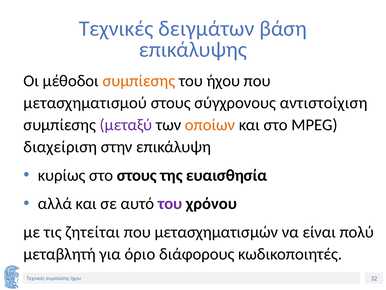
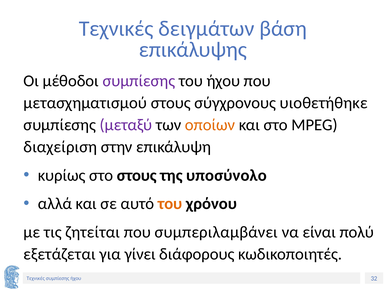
συμπίεσης colour: orange -> purple (139, 81)
αντιστοίχιση: αντιστοίχιση -> υιοθετήθηκε (324, 103)
ευαισθησία: ευαισθησία -> υποσύνολο (227, 175)
του colour: purple -> orange (170, 203)
μετασχηματισμών: μετασχηματισμών -> συμπεριλαμβάνει (216, 232)
μεταβλητή: μεταβλητή -> εξετάζεται (60, 254)
όριο: όριο -> γίνει (140, 254)
